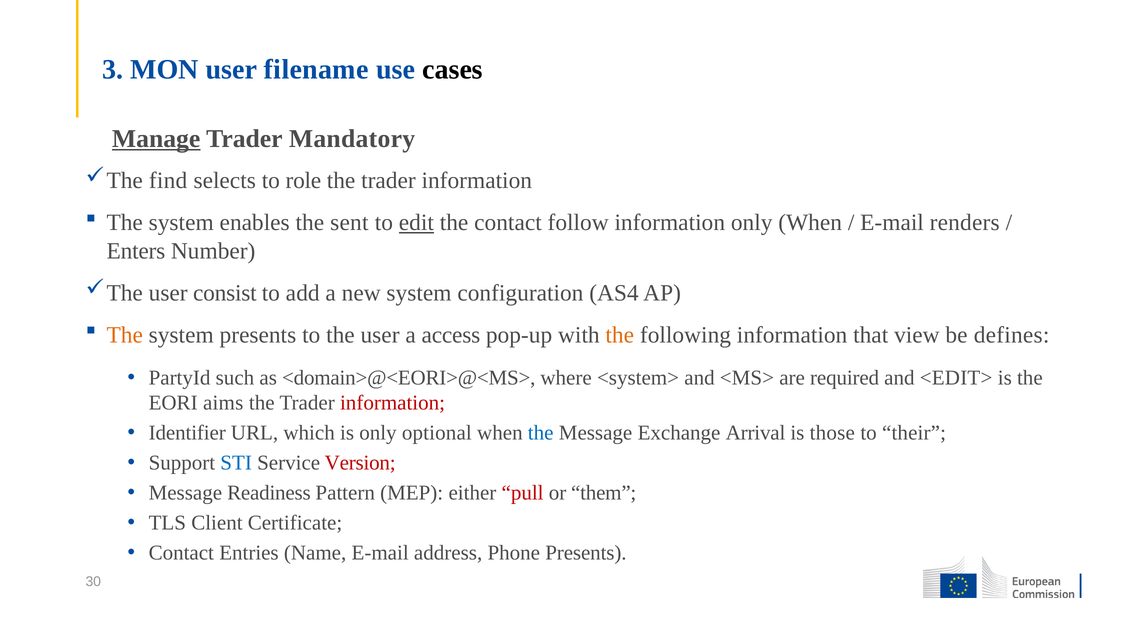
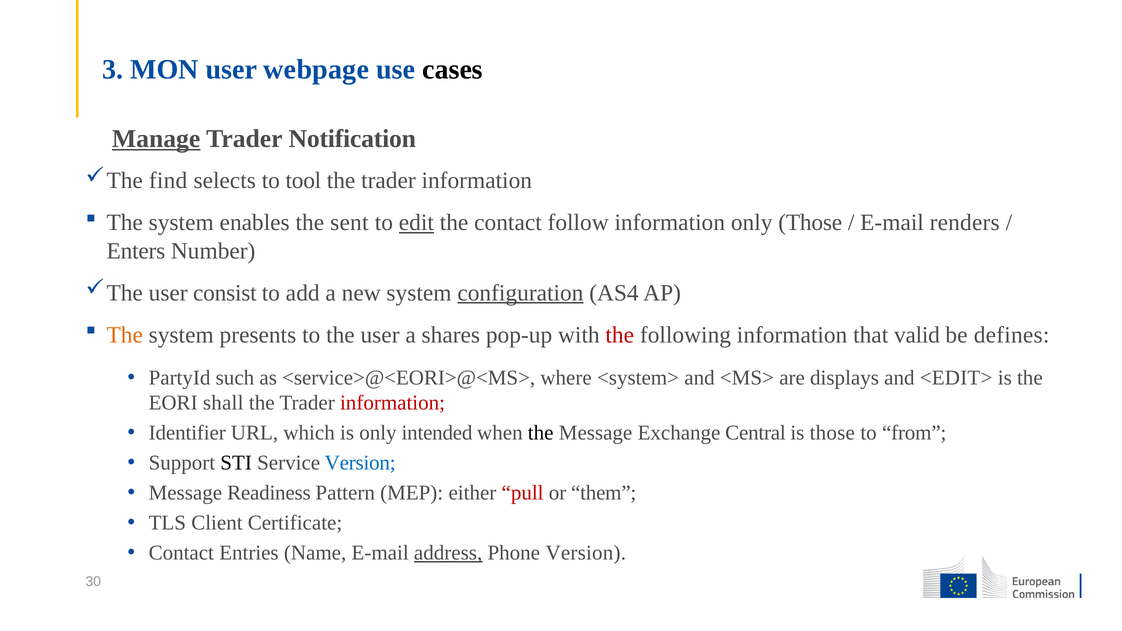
filename: filename -> webpage (316, 70)
Mandatory: Mandatory -> Notification (352, 139)
role: role -> tool (303, 181)
only When: When -> Those (810, 223)
configuration underline: none -> present (520, 293)
access: access -> shares (451, 335)
the colour: orange -> red (620, 335)
view: view -> valid (917, 335)
<domain>@<EORI>@<MS>: <domain>@<EORI>@<MS> -> <service>@<EORI>@<MS> (409, 378)
required: required -> displays (845, 378)
aims: aims -> shall (223, 403)
optional: optional -> intended (437, 433)
the colour: blue -> black (541, 433)
Arrival: Arrival -> Central (756, 433)
their: their -> from (914, 433)
STI colour: blue -> black (236, 463)
Version colour: red -> blue (360, 463)
address underline: none -> present (448, 553)
Phone Presents: Presents -> Version (586, 553)
